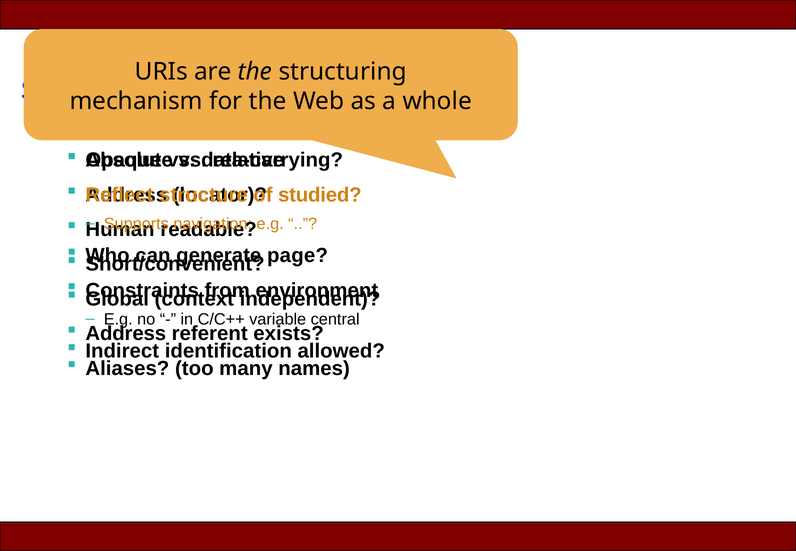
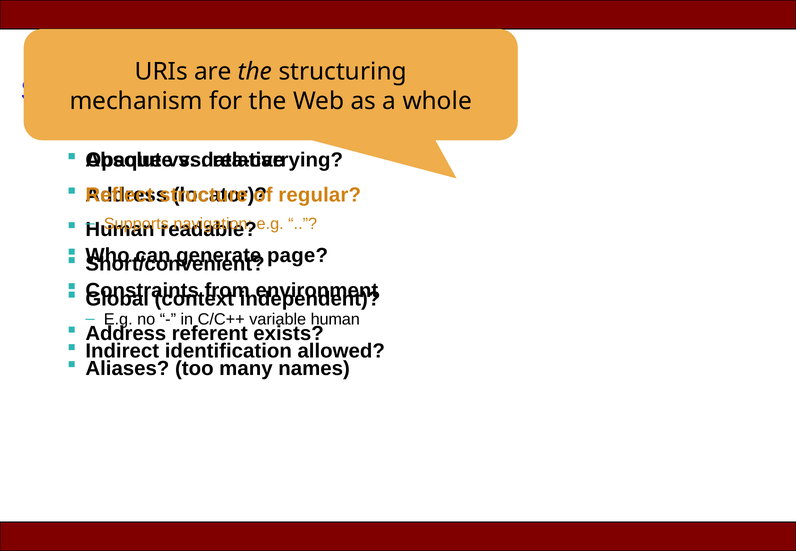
studied: studied -> regular (320, 195)
variable central: central -> human (335, 319)
